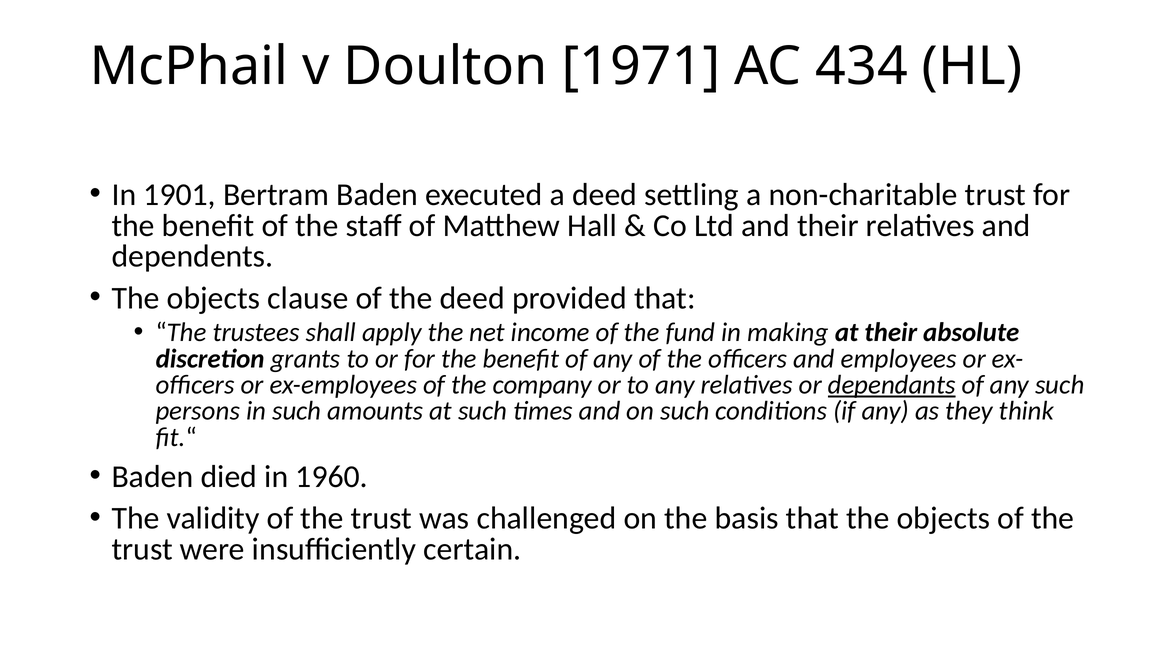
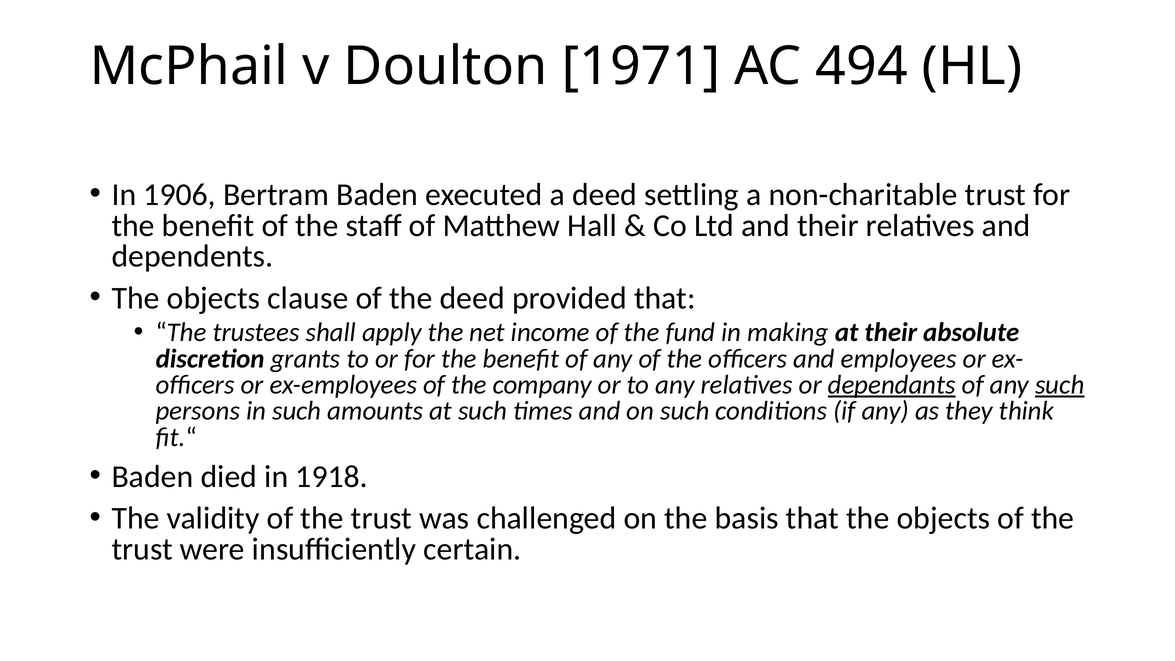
434: 434 -> 494 (862, 66)
1901: 1901 -> 1906 (180, 195)
such underline: none -> present (1060, 385)
1960: 1960 -> 1918 (332, 477)
